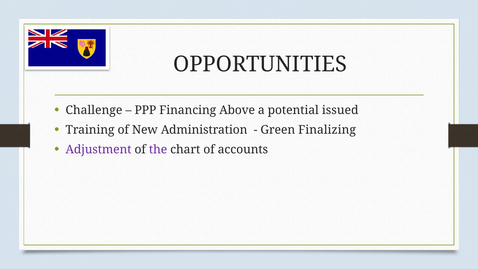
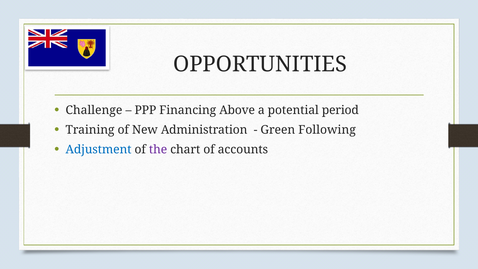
issued: issued -> period (340, 110)
Finalizing: Finalizing -> Following (327, 130)
Adjustment colour: purple -> blue (99, 149)
